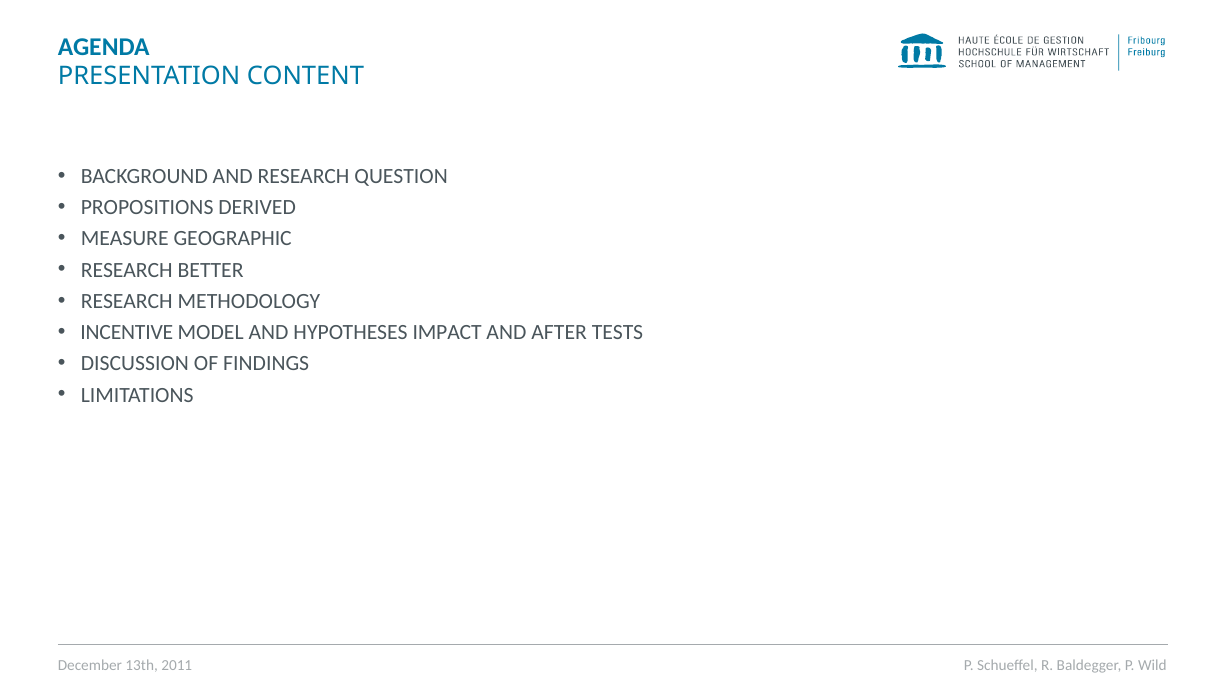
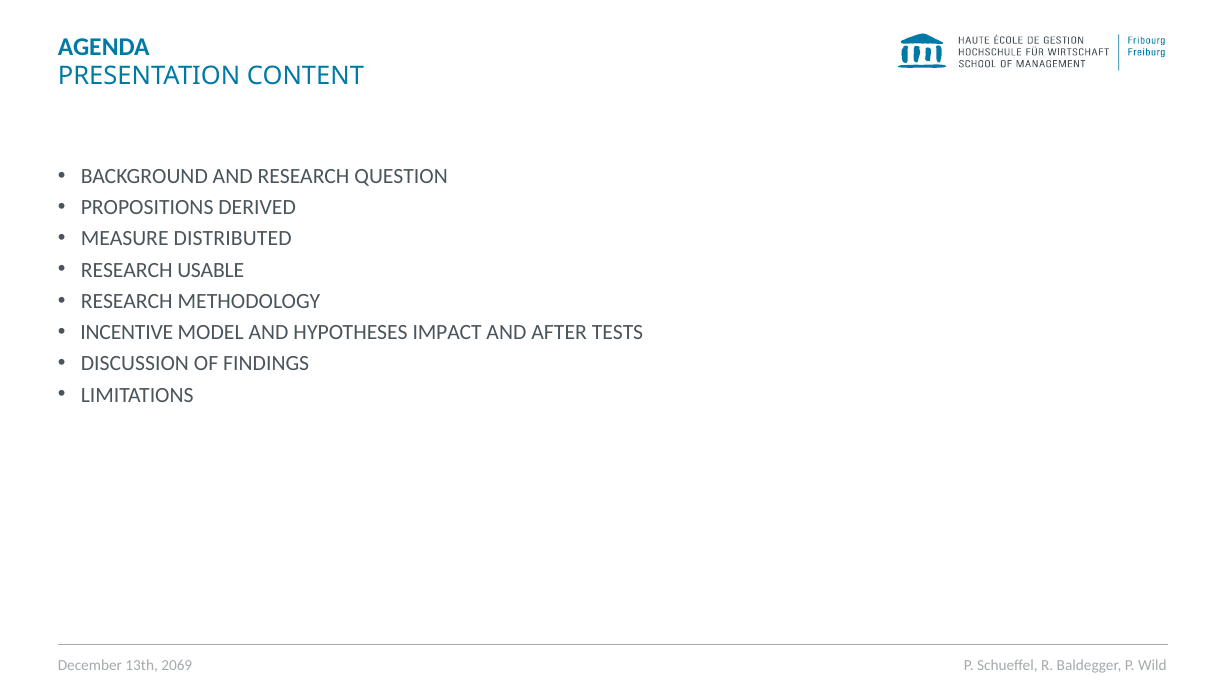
GEOGRAPHIC: GEOGRAPHIC -> DISTRIBUTED (233, 239)
BETTER: BETTER -> USABLE (211, 270)
2011: 2011 -> 2069 (177, 666)
